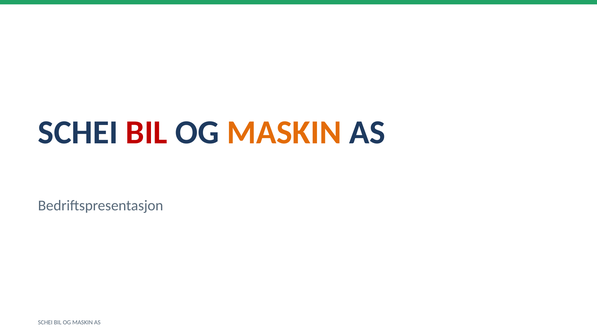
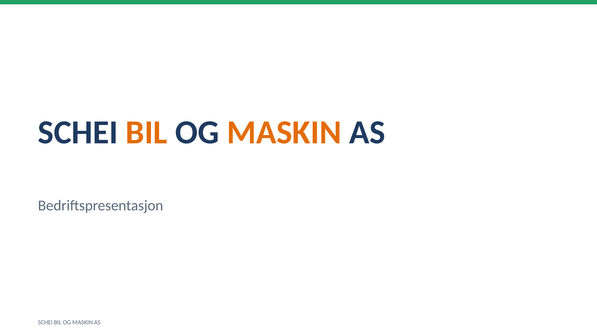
BIL colour: red -> orange (147, 132)
